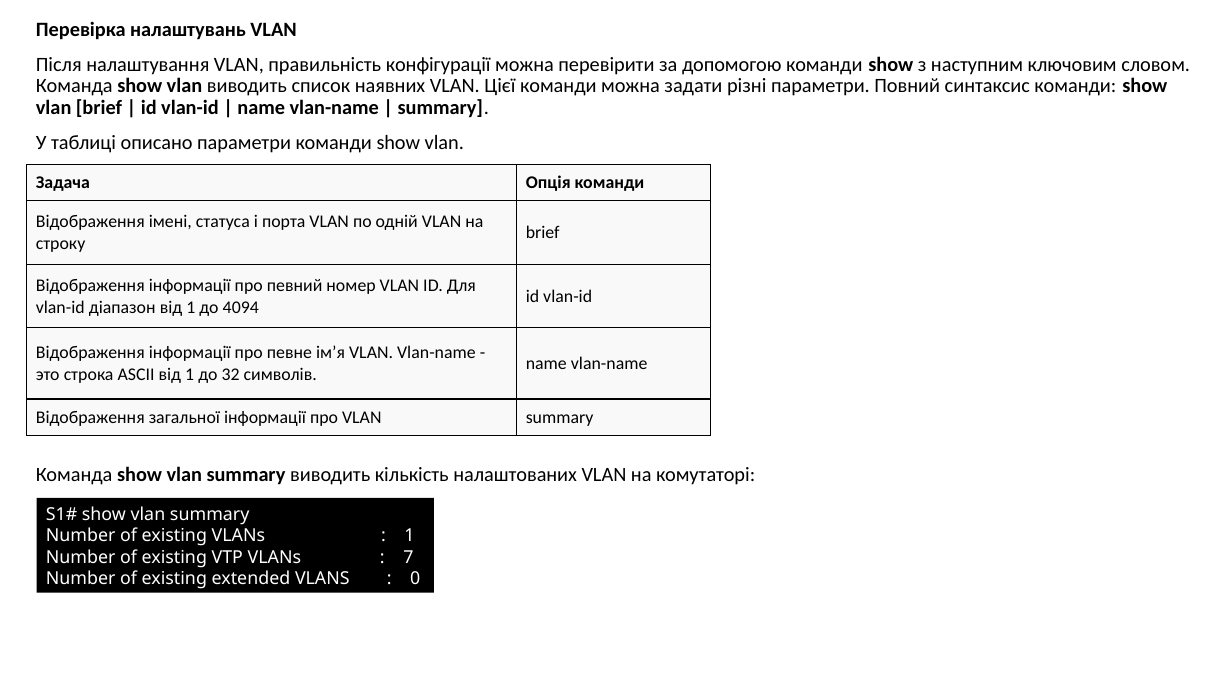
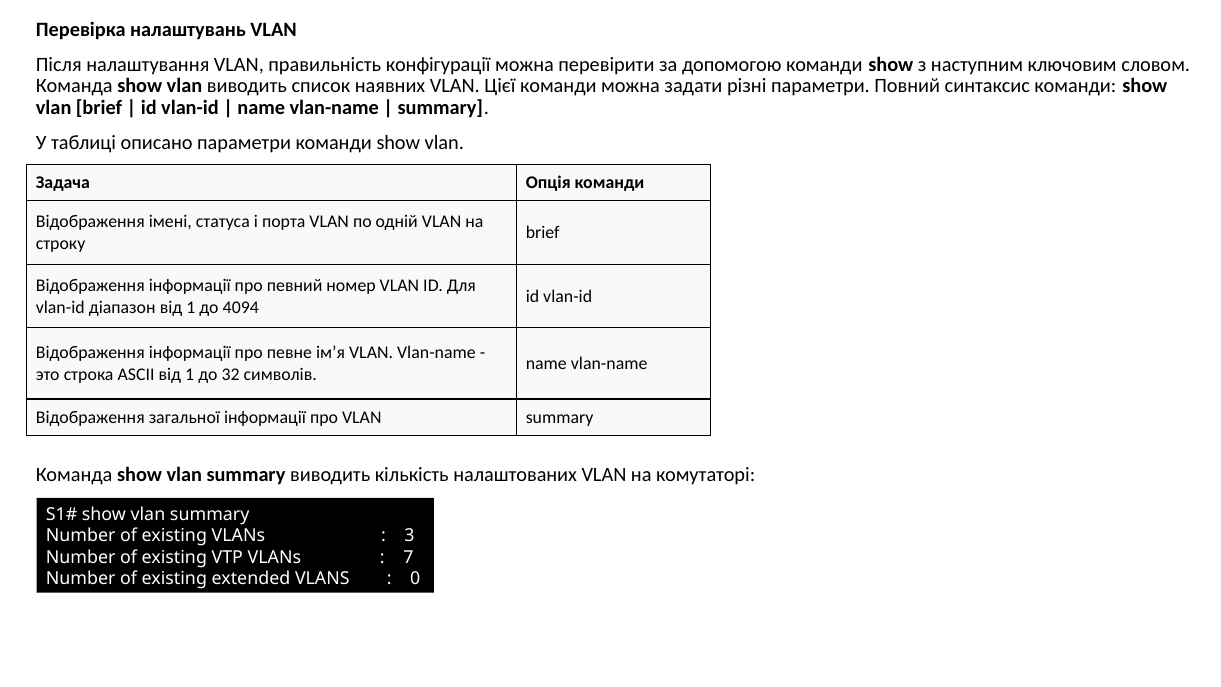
1: 1 -> 3 (409, 536)
